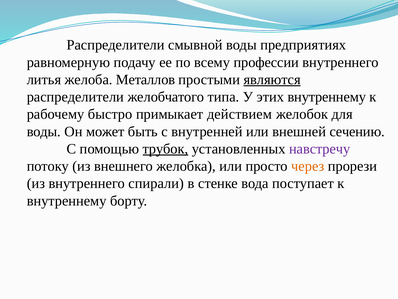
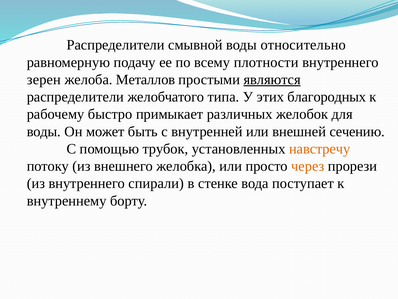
предприятиях: предприятиях -> относительно (303, 45)
профессии: профессии -> плотности (266, 62)
литья: литья -> зерен (44, 79)
этих внутреннему: внутреннему -> благородных (327, 97)
действием: действием -> различных (240, 114)
трубок underline: present -> none (165, 149)
навстречу colour: purple -> orange (320, 149)
